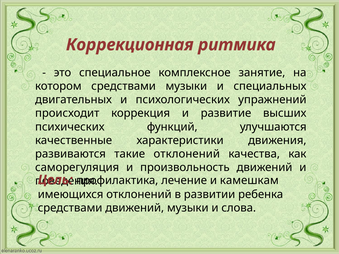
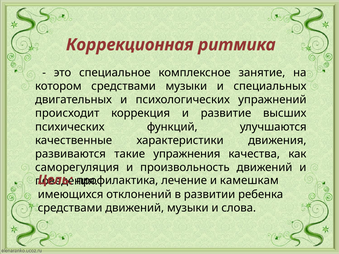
такие отклонений: отклонений -> упражнения (187, 154)
